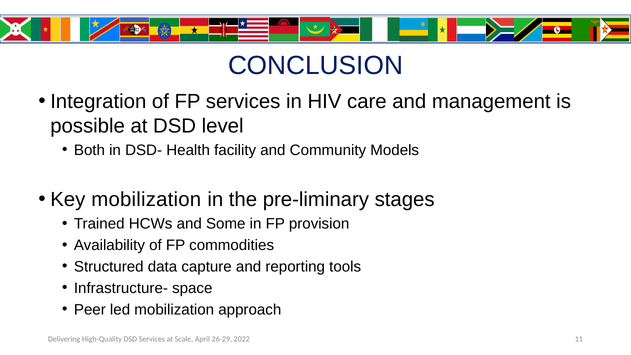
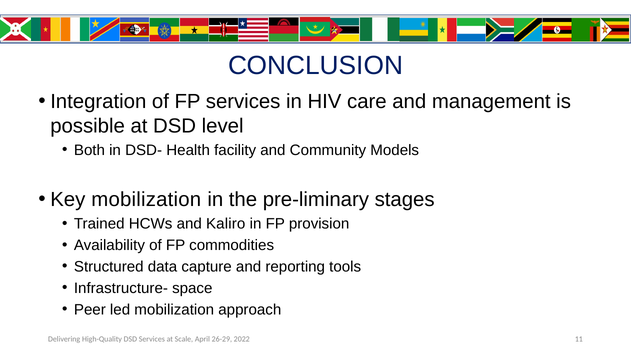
Some: Some -> Kaliro (226, 224)
